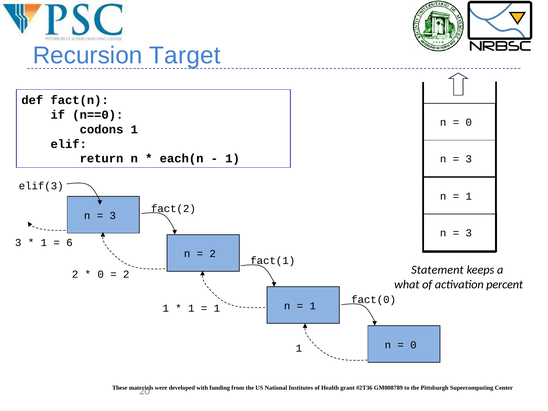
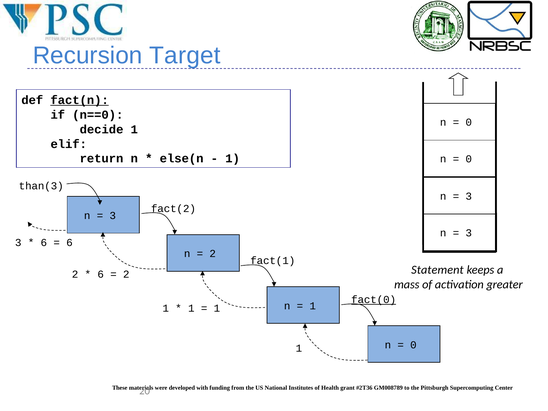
fact(n underline: none -> present (80, 100)
codons: codons -> decide (102, 129)
each(n: each(n -> else(n (182, 159)
3: 3 -> 0 (469, 159)
elif(3: elif(3 -> than(3 (41, 186)
1: 1 -> 3 (469, 196)
1: 1 -> 6 (44, 243)
0: 0 -> 6 (101, 274)
what: what -> mass (407, 285)
percent: percent -> greater (505, 285)
fact(0 underline: none -> present (374, 300)
